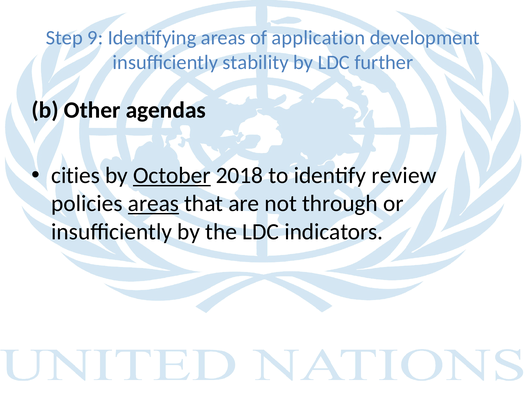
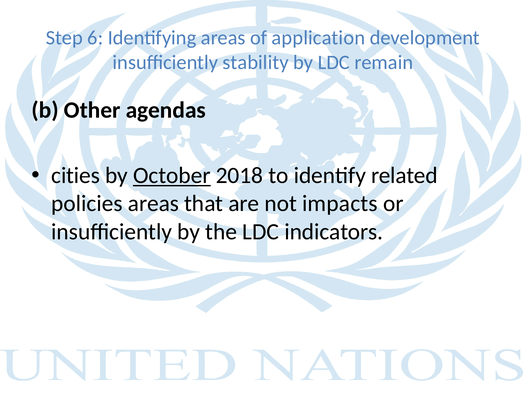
9: 9 -> 6 (95, 38)
further: further -> remain (384, 62)
review: review -> related (404, 176)
areas underline: present -> none (153, 204)
through: through -> impacts (340, 204)
